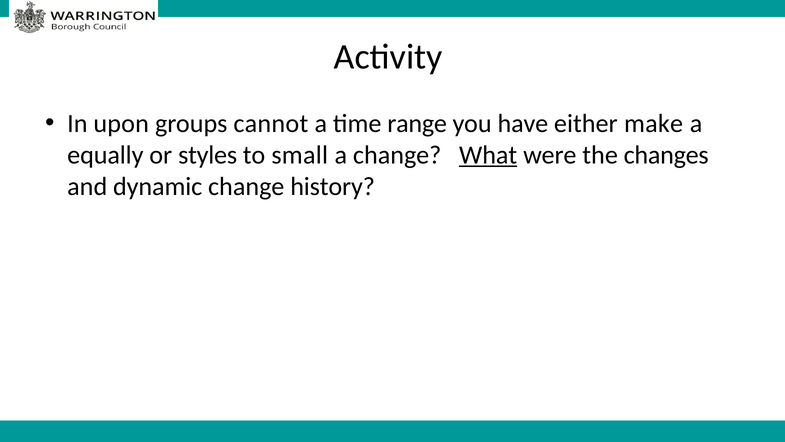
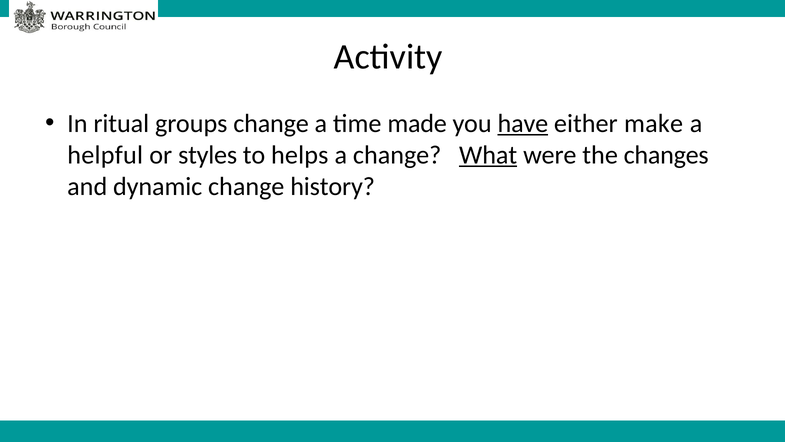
upon: upon -> ritual (121, 124)
groups cannot: cannot -> change (271, 124)
range: range -> made (417, 124)
have underline: none -> present (523, 124)
equally: equally -> helpful (105, 155)
small: small -> helps (300, 155)
